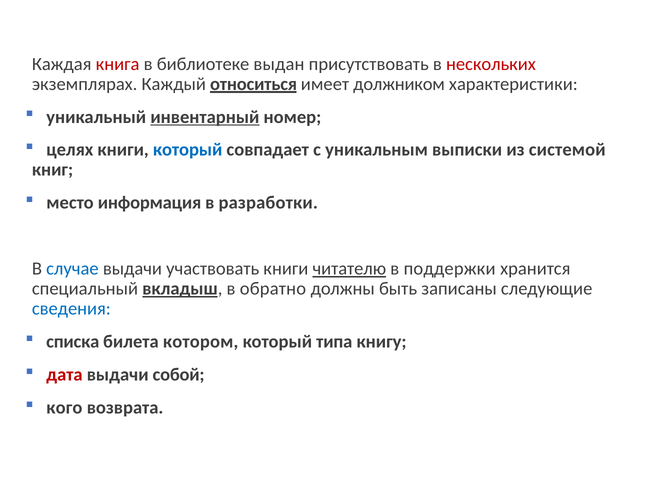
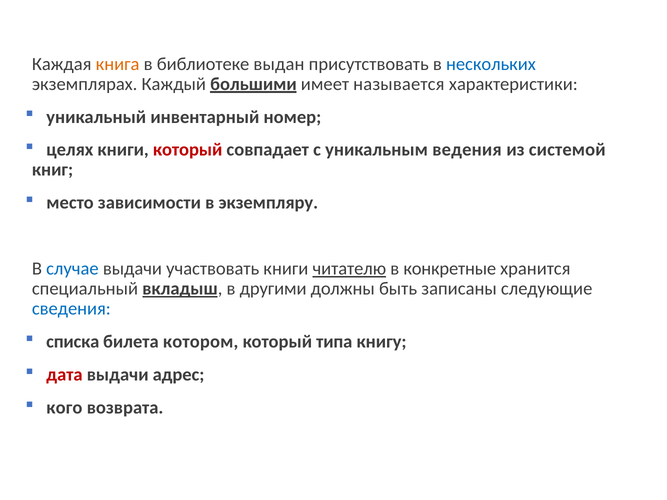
книга colour: red -> orange (118, 64)
нескольких colour: red -> blue (491, 64)
относиться: относиться -> большими (253, 84)
должником: должником -> называется (399, 84)
инвентарный underline: present -> none (205, 117)
который colour: blue -> red (188, 150)
выписки: выписки -> ведения (467, 150)
информация: информация -> зависимости (149, 203)
разработки: разработки -> экземпляру (268, 203)
поддержки: поддержки -> конкретные (450, 269)
обратно: обратно -> другими (273, 289)
собой: собой -> адрес (179, 375)
